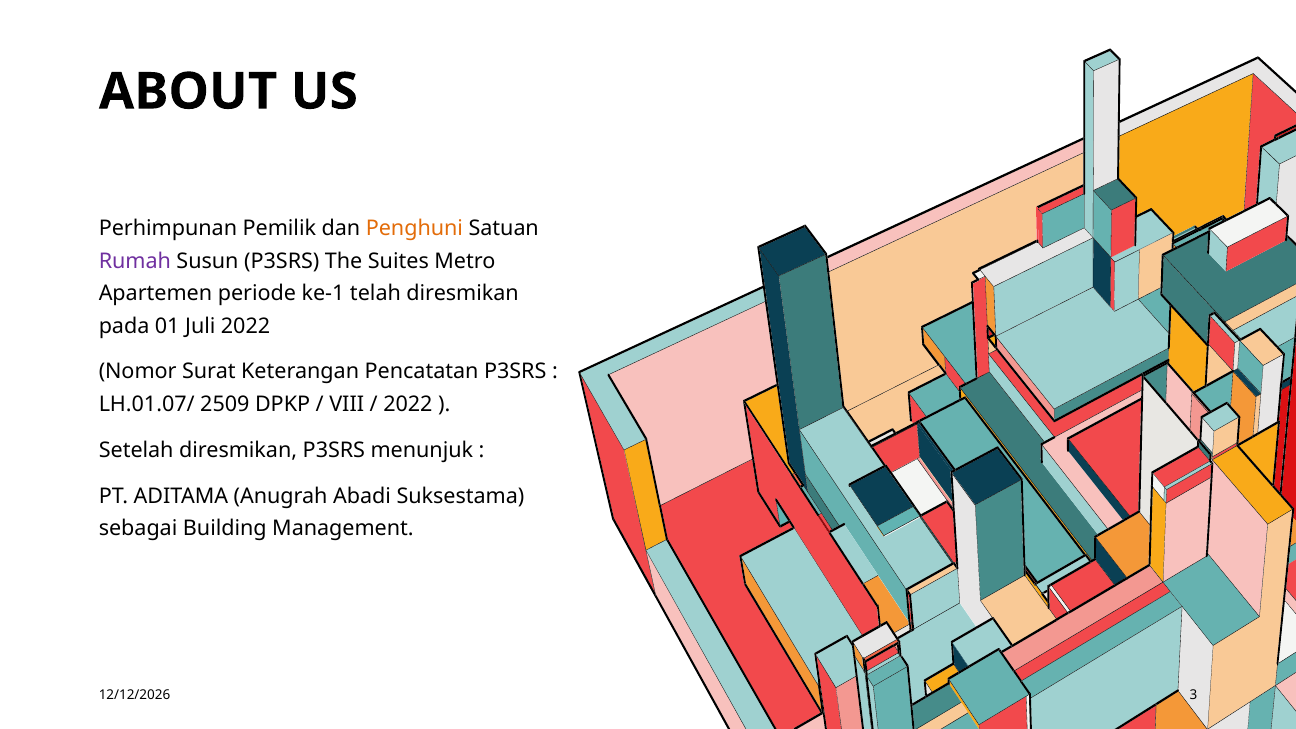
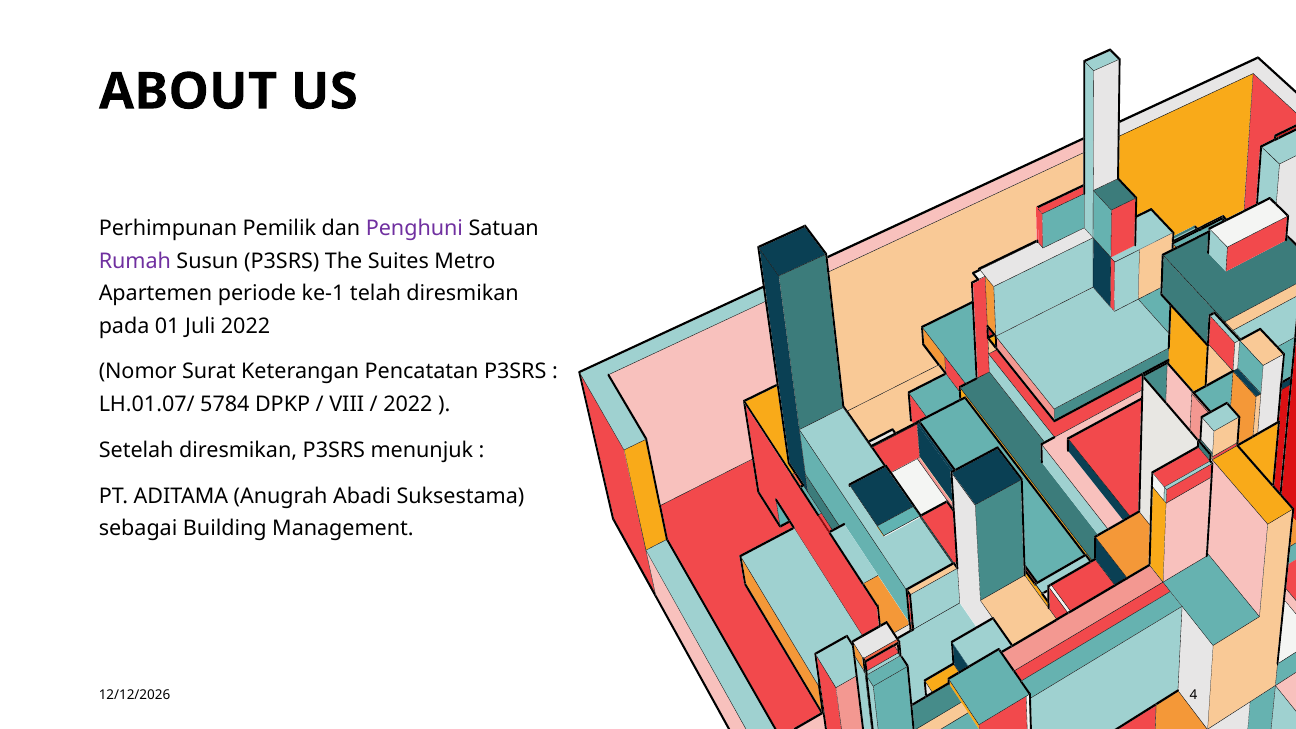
Penghuni colour: orange -> purple (414, 229)
2509: 2509 -> 5784 (225, 404)
3: 3 -> 4 (1193, 695)
